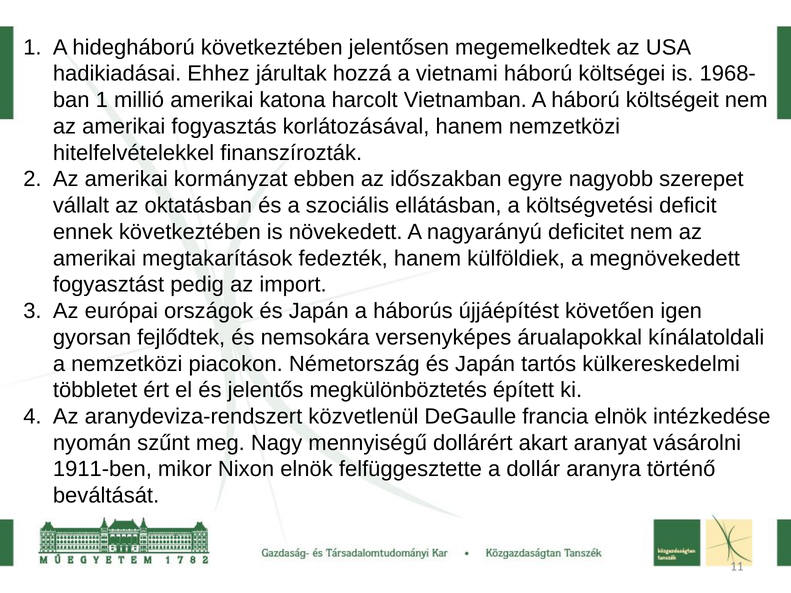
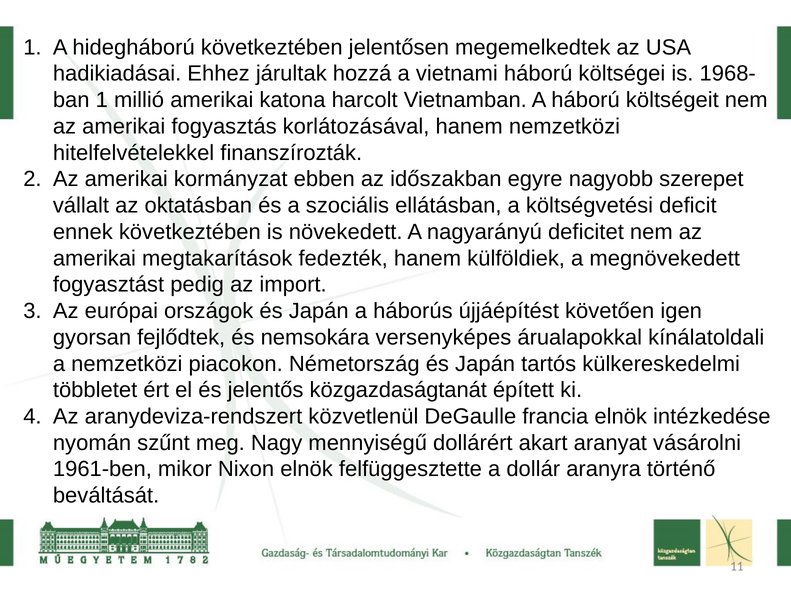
megkülönböztetés: megkülönböztetés -> közgazdaságtanát (398, 390)
1911-ben: 1911-ben -> 1961-ben (102, 469)
